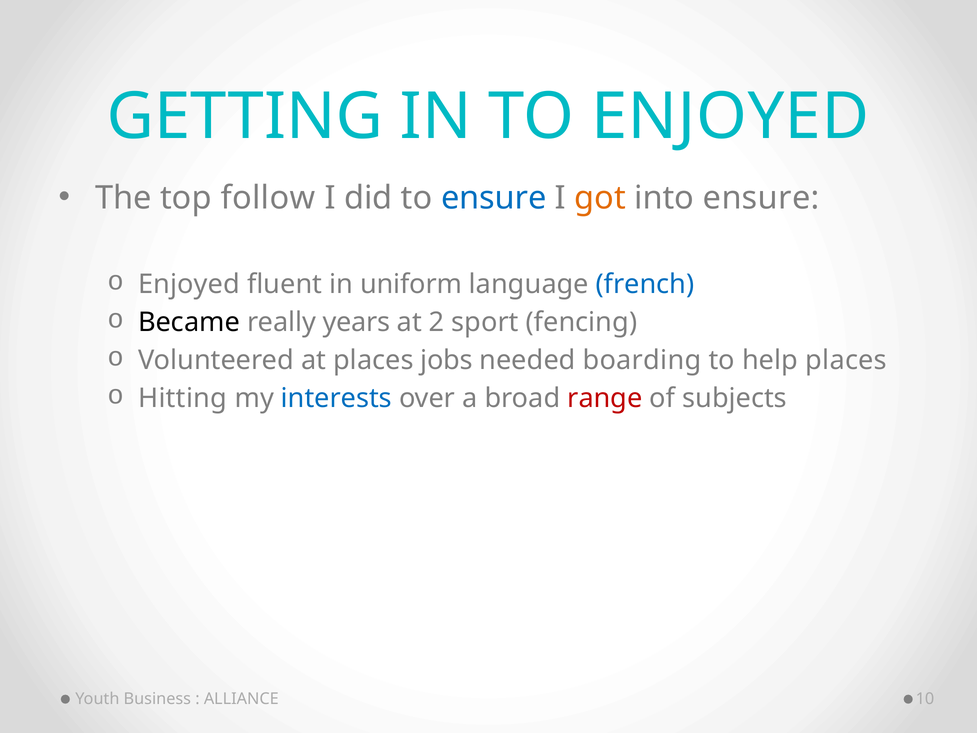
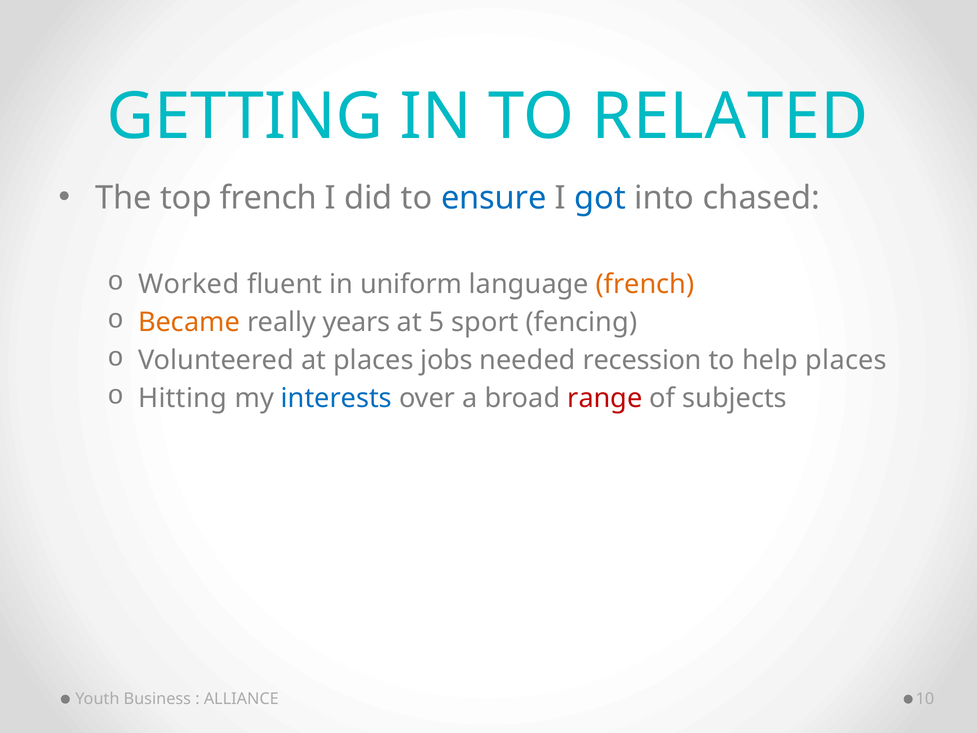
TO ENJOYED: ENJOYED -> RELATED (730, 117)
top follow: follow -> french (268, 198)
got colour: orange -> blue (600, 198)
into ensure: ensure -> chased (761, 198)
Enjoyed: Enjoyed -> Worked (189, 284)
french colour: blue -> orange (645, 284)
Became colour: black -> orange (189, 322)
2: 2 -> 5 (437, 322)
boarding: boarding -> recession (642, 360)
